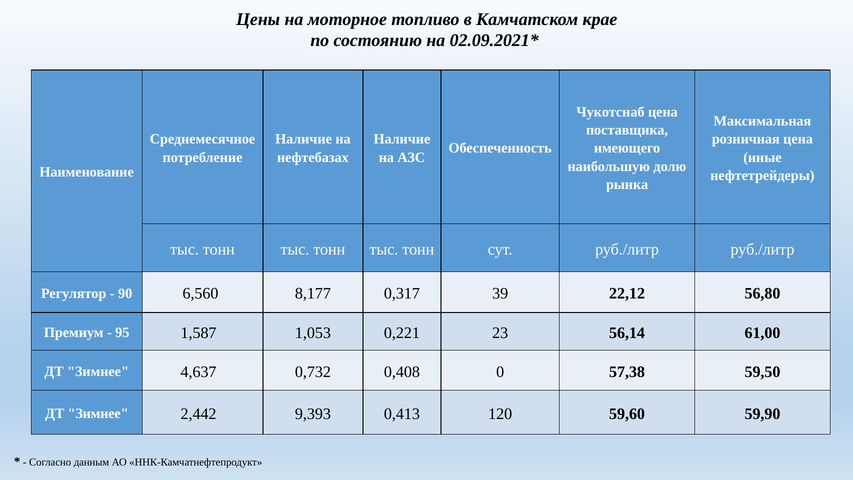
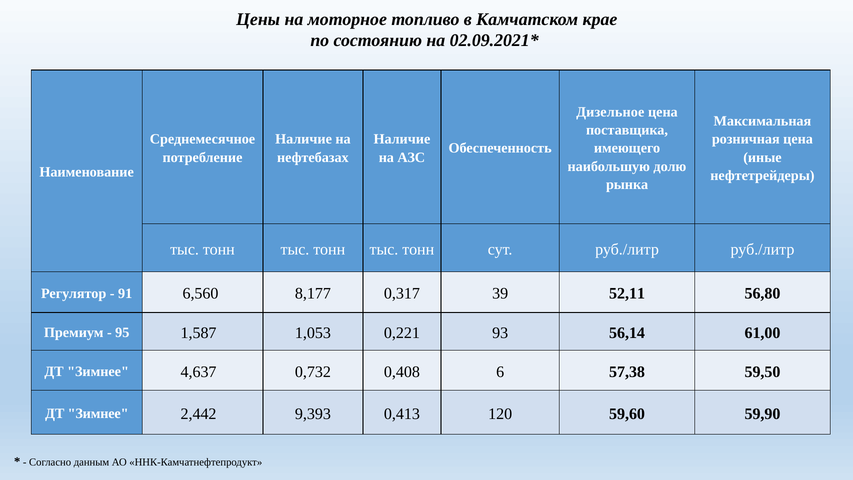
Чукотснаб: Чукотснаб -> Дизельное (610, 112)
90: 90 -> 91 (125, 293)
22,12: 22,12 -> 52,11 (627, 294)
23: 23 -> 93 (500, 333)
0: 0 -> 6 (500, 372)
